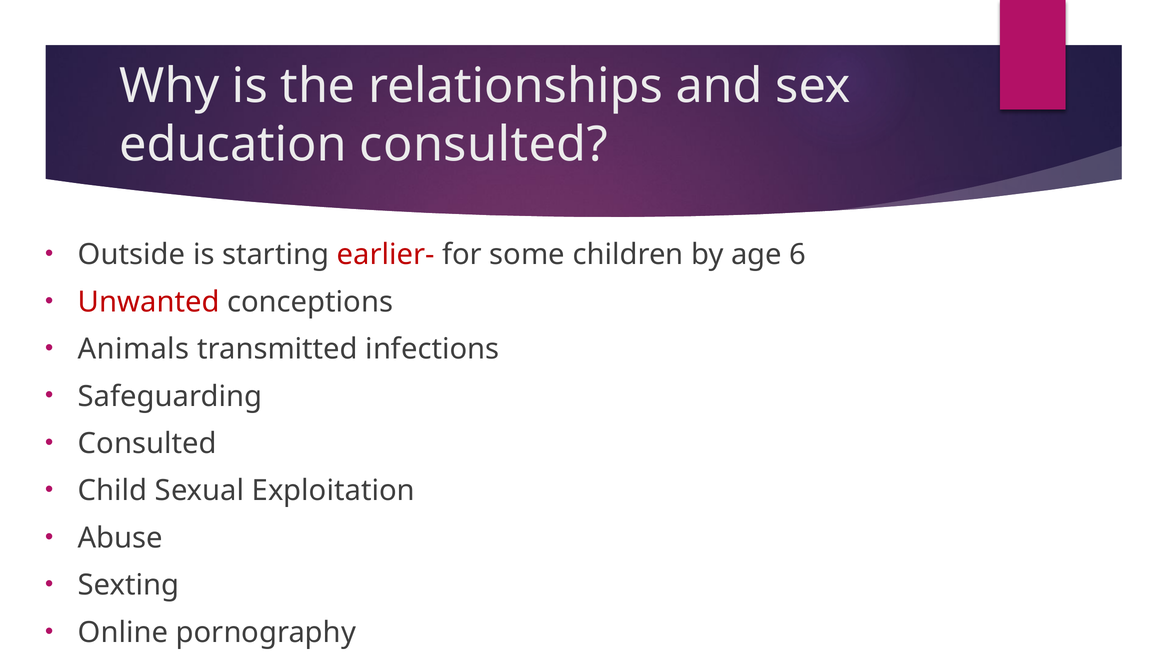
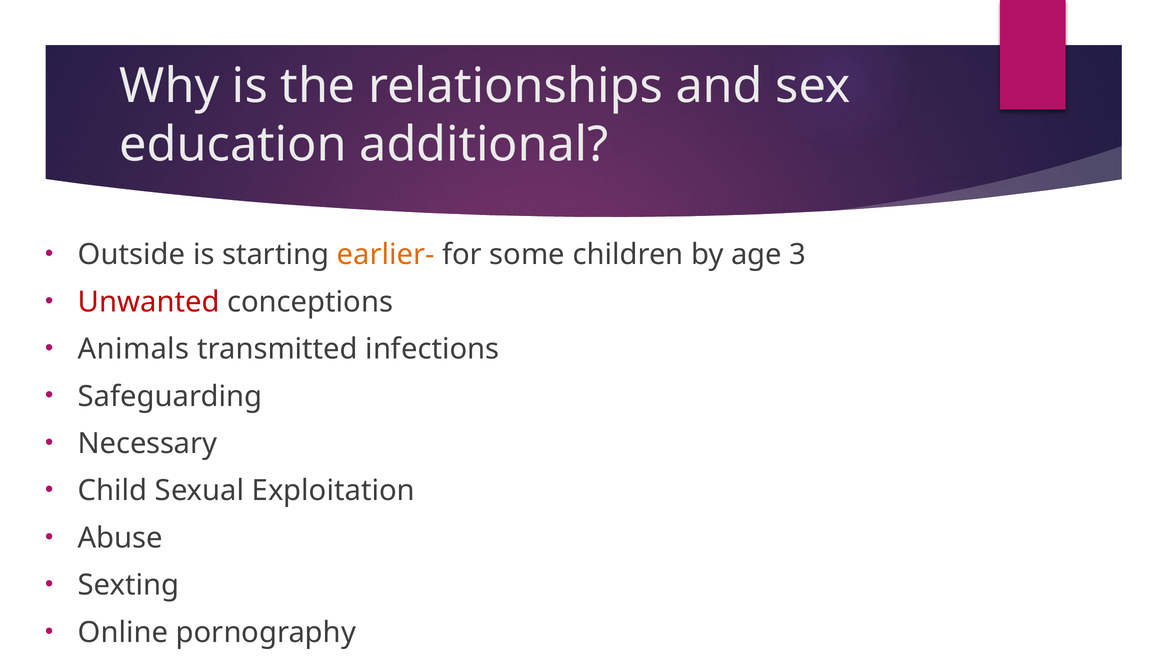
education consulted: consulted -> additional (484, 145)
earlier- colour: red -> orange (386, 255)
6: 6 -> 3 (798, 255)
Consulted: Consulted -> Necessary (147, 444)
